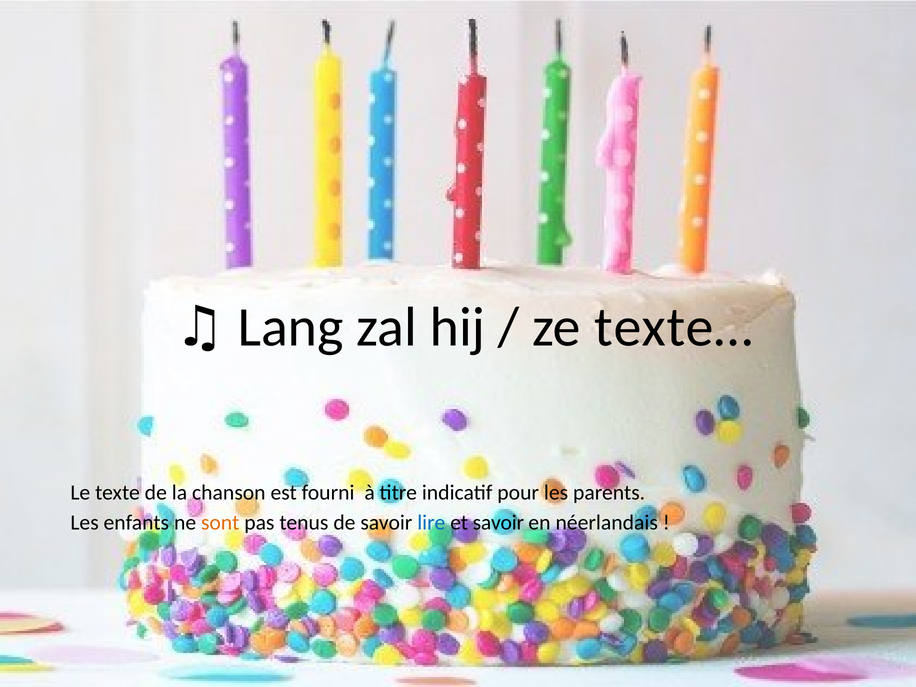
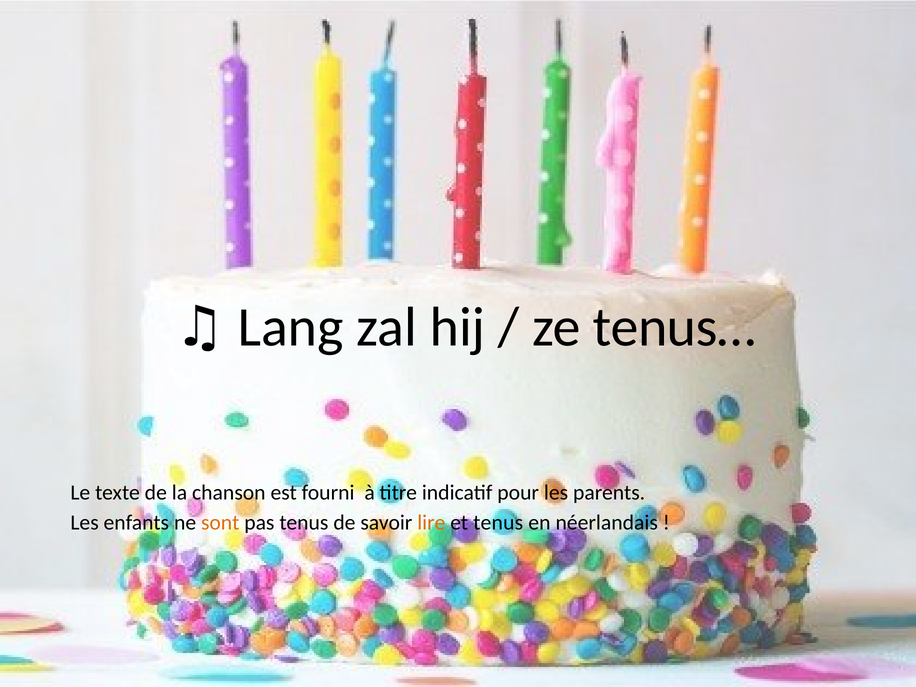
texte…: texte… -> tenus… (674, 327)
lire colour: blue -> orange (431, 523)
et savoir: savoir -> tenus (498, 523)
